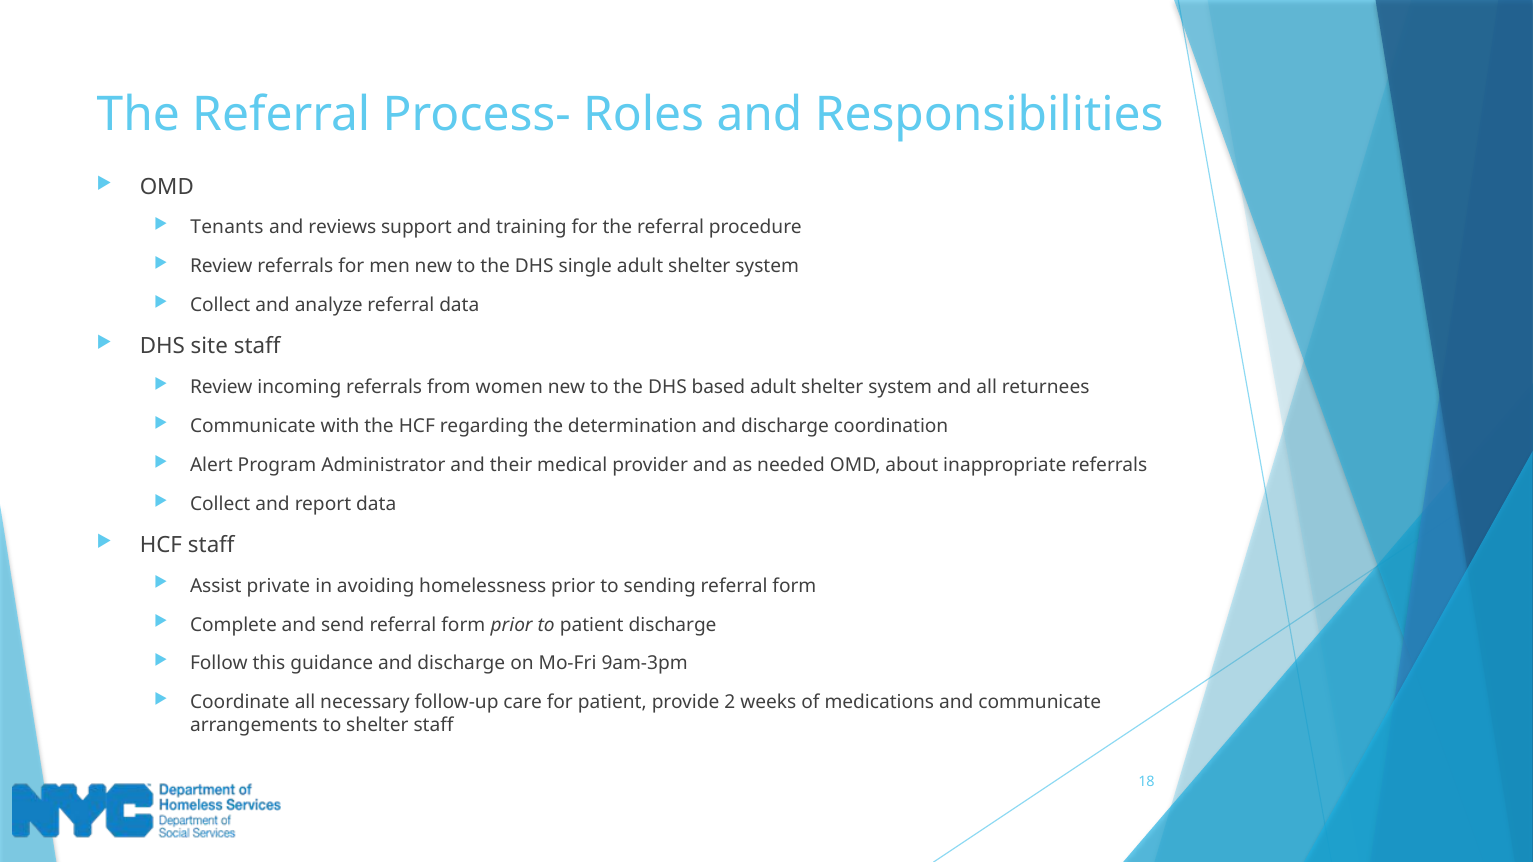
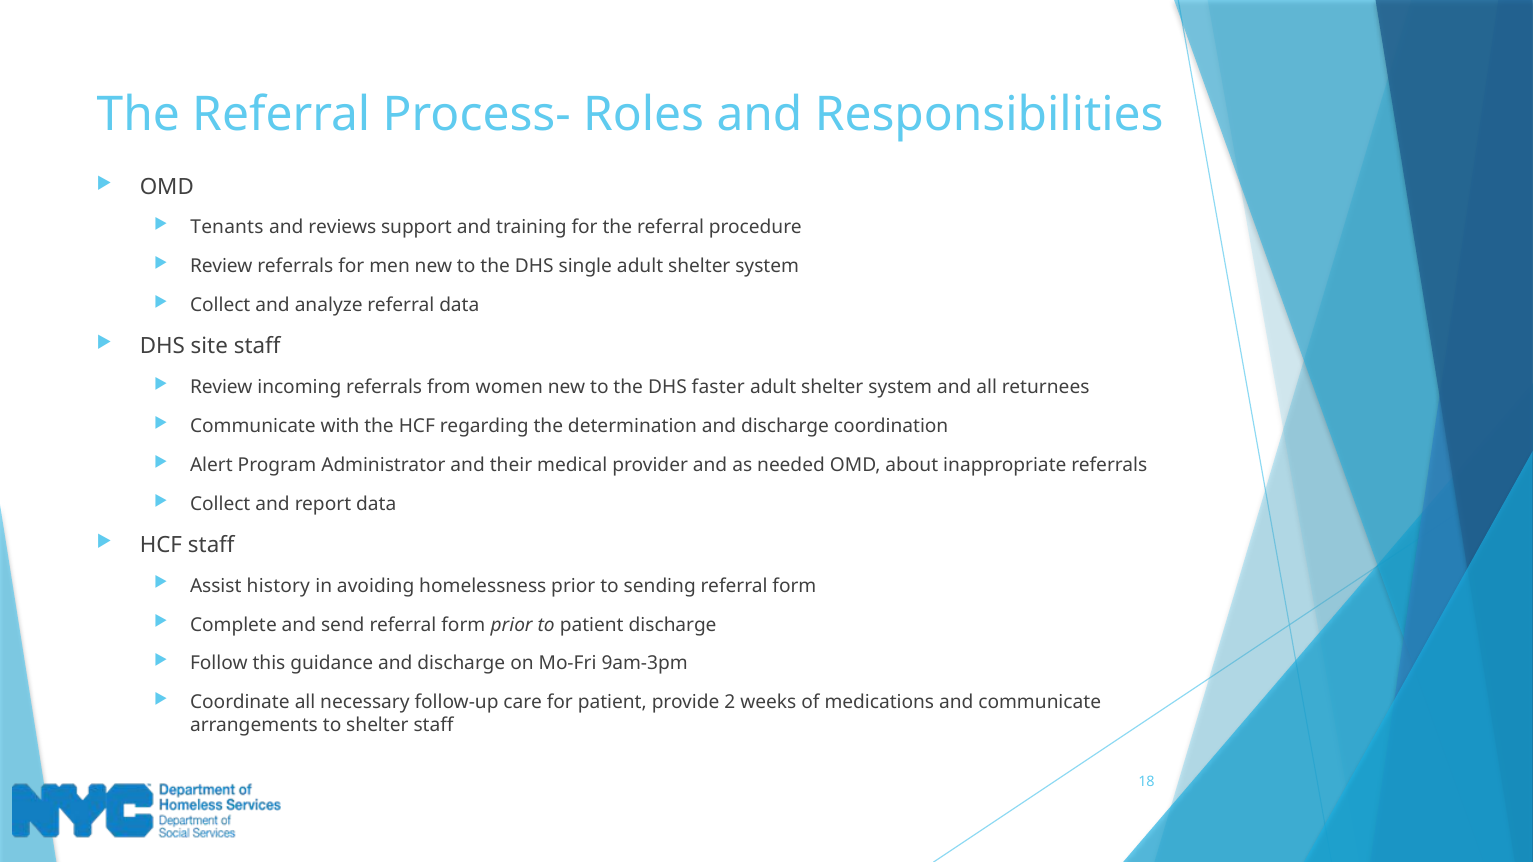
based: based -> faster (718, 387)
private: private -> history (278, 586)
